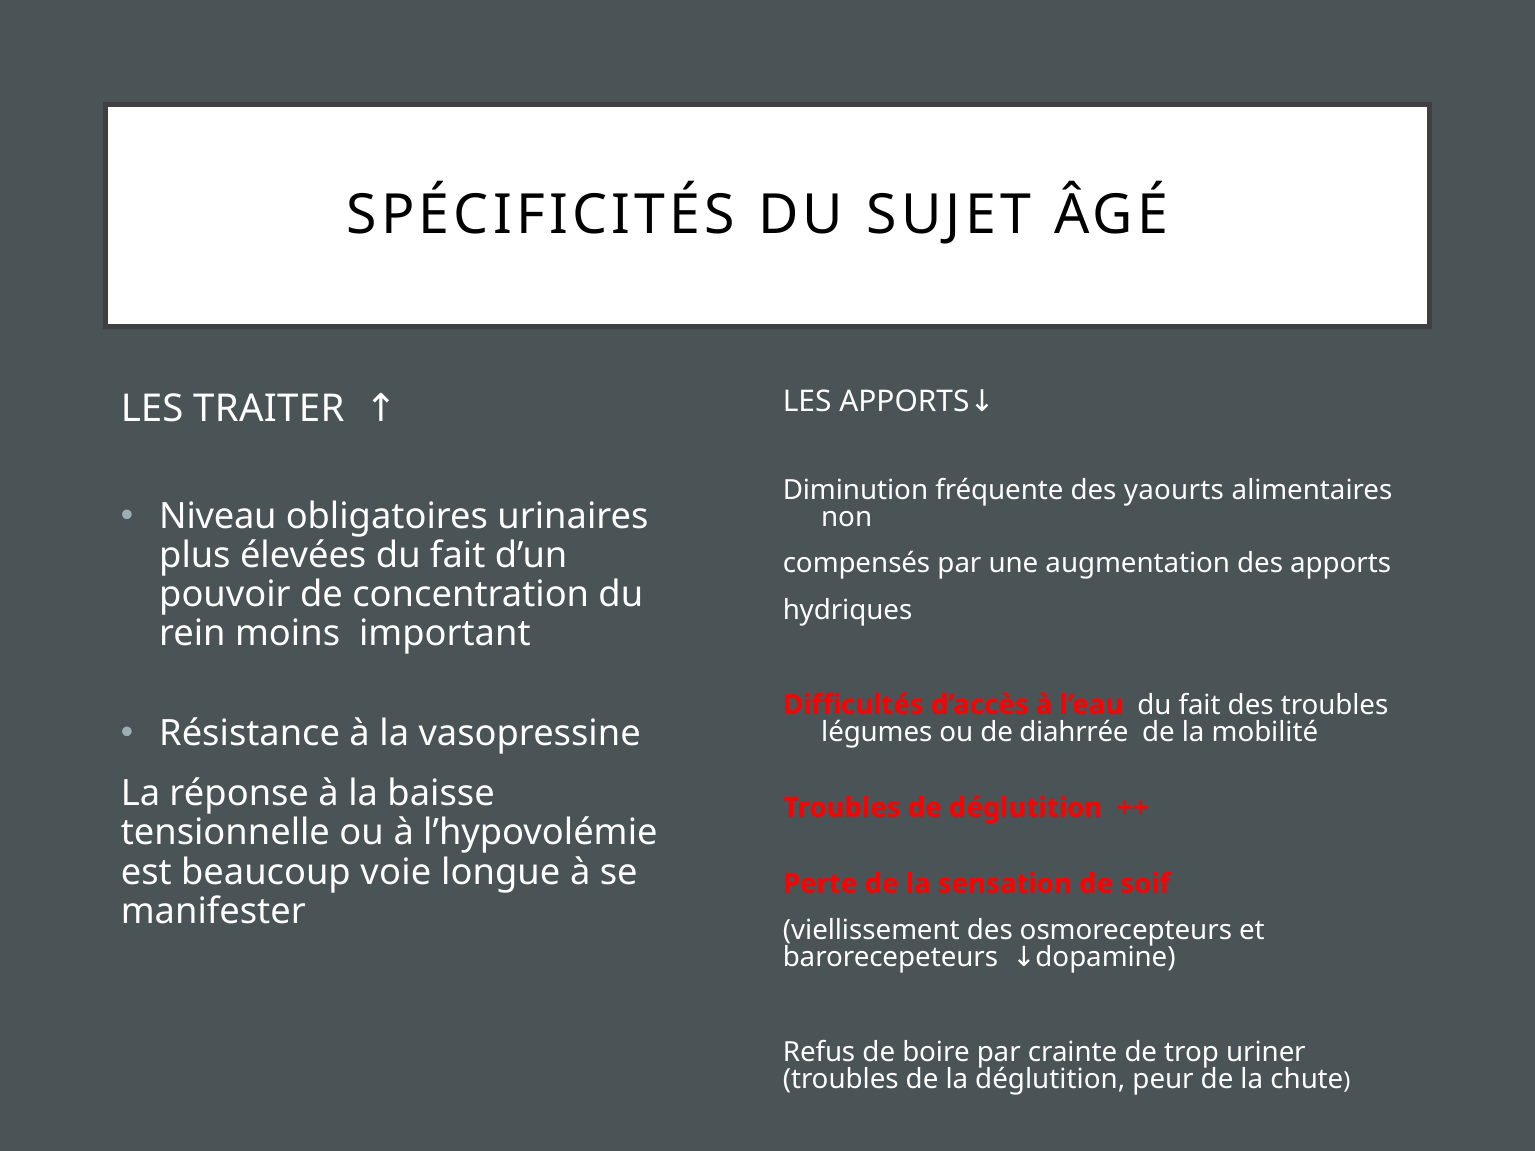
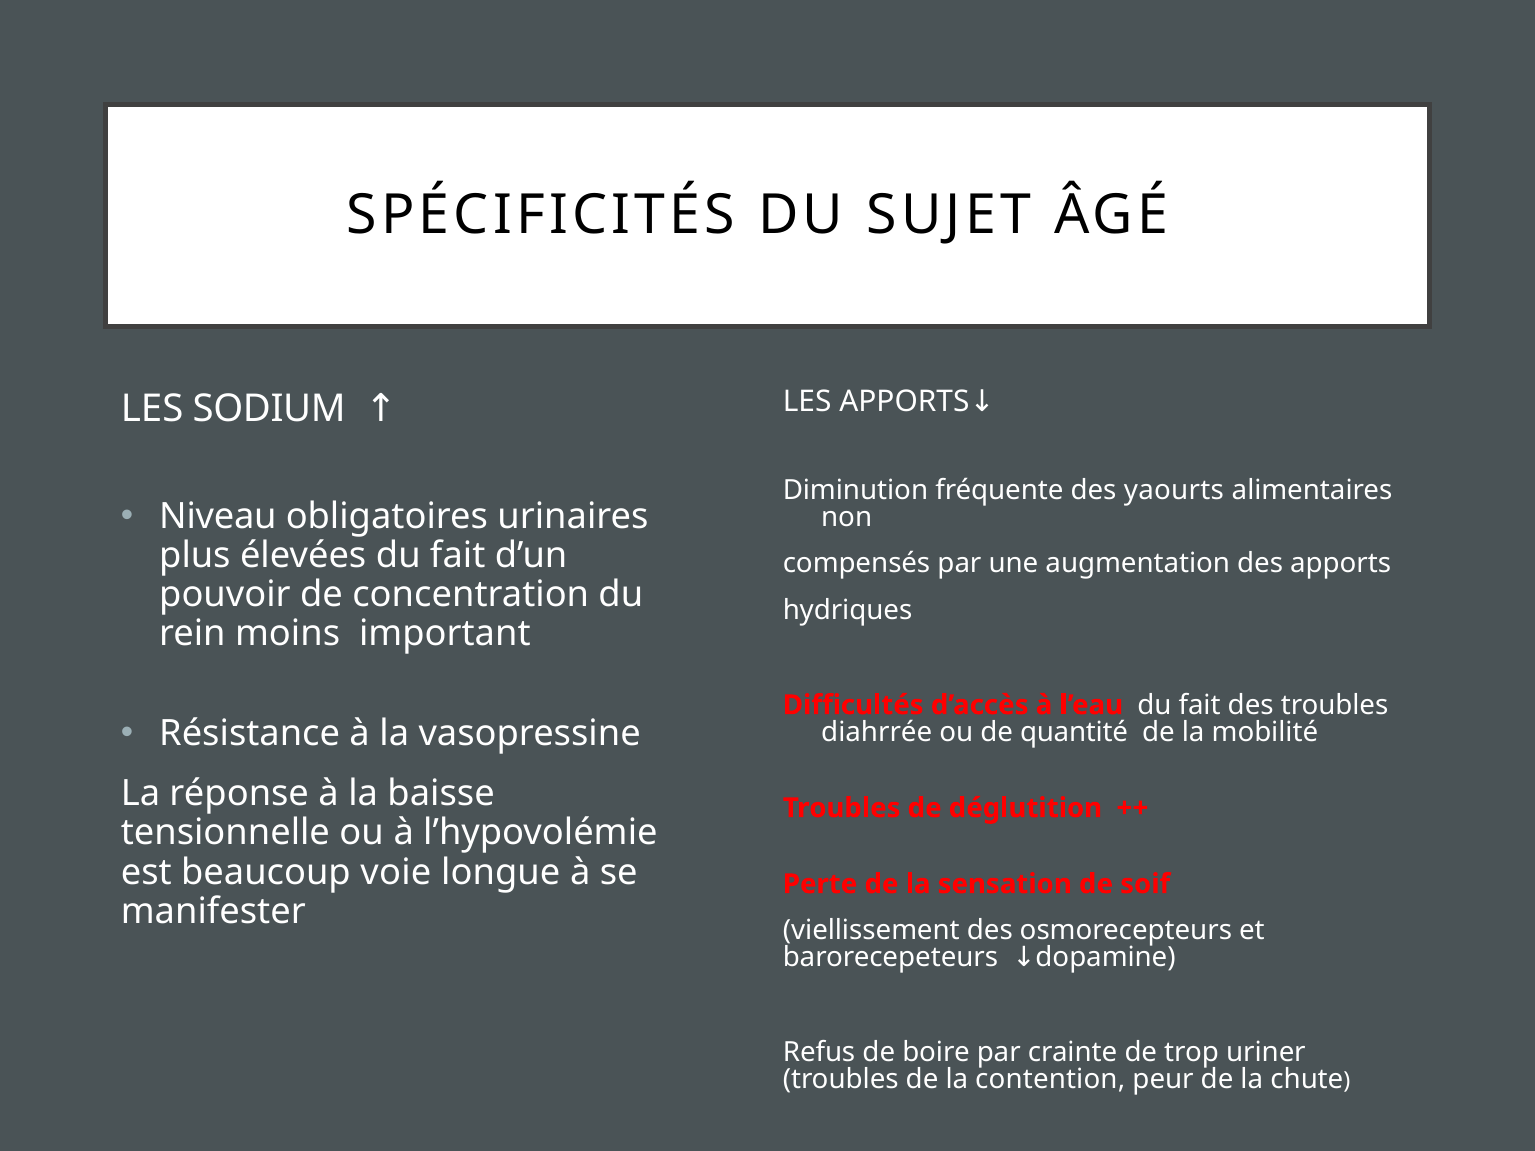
TRAITER: TRAITER -> SODIUM (269, 409)
légumes: légumes -> diahrrée (877, 732)
diahrrée: diahrrée -> quantité (1074, 732)
la déglutition: déglutition -> contention (1050, 1079)
